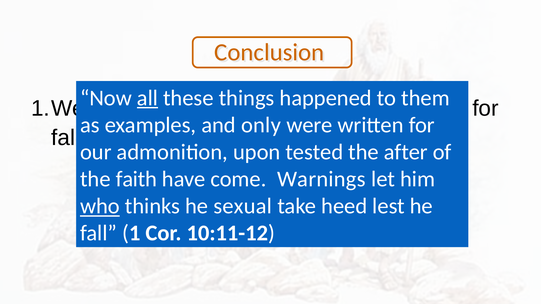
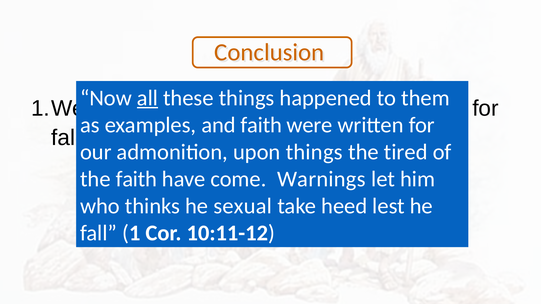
and only: only -> faith (261, 125)
upon tested: tested -> things (314, 152)
after: after -> tired (406, 152)
who underline: present -> none (100, 206)
